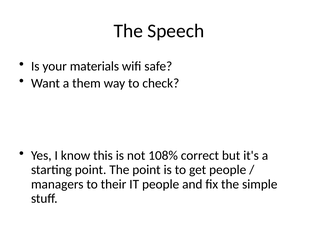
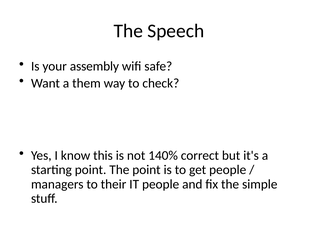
materials: materials -> assembly (94, 66)
108%: 108% -> 140% (163, 155)
